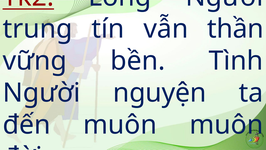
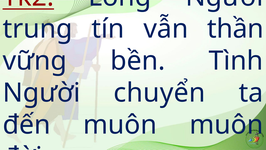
nguyện: nguyện -> chuyển (159, 93)
